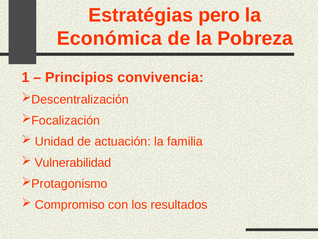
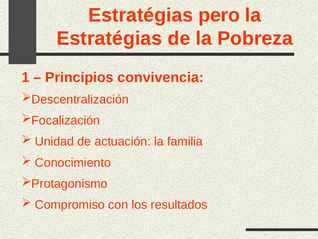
Económica: Económica -> Estratégias (109, 38)
Vulnerabilidad: Vulnerabilidad -> Conocimiento (73, 162)
